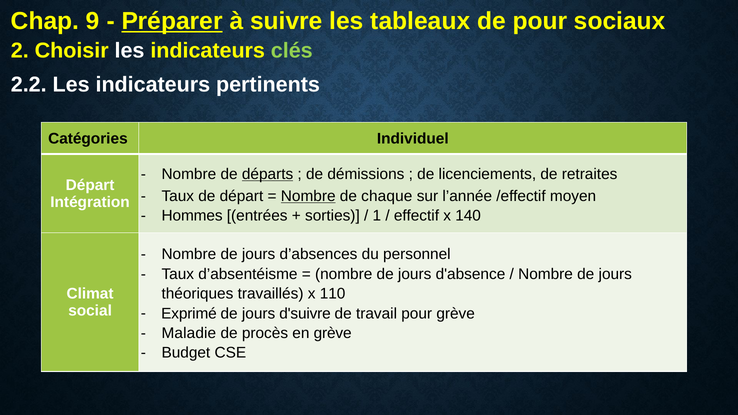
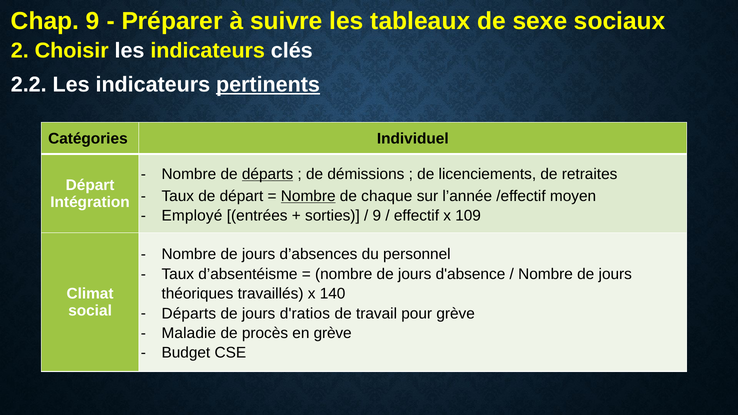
Préparer underline: present -> none (172, 21)
de pour: pour -> sexe (540, 21)
clés colour: light green -> white (292, 51)
pertinents underline: none -> present (268, 85)
Hommes: Hommes -> Employé (192, 216)
1: 1 -> 9 (377, 216)
140: 140 -> 109 (468, 216)
110: 110 -> 140 (333, 294)
Exprimé: Exprimé -> Départs (189, 314)
d'suivre: d'suivre -> d'ratios (305, 314)
